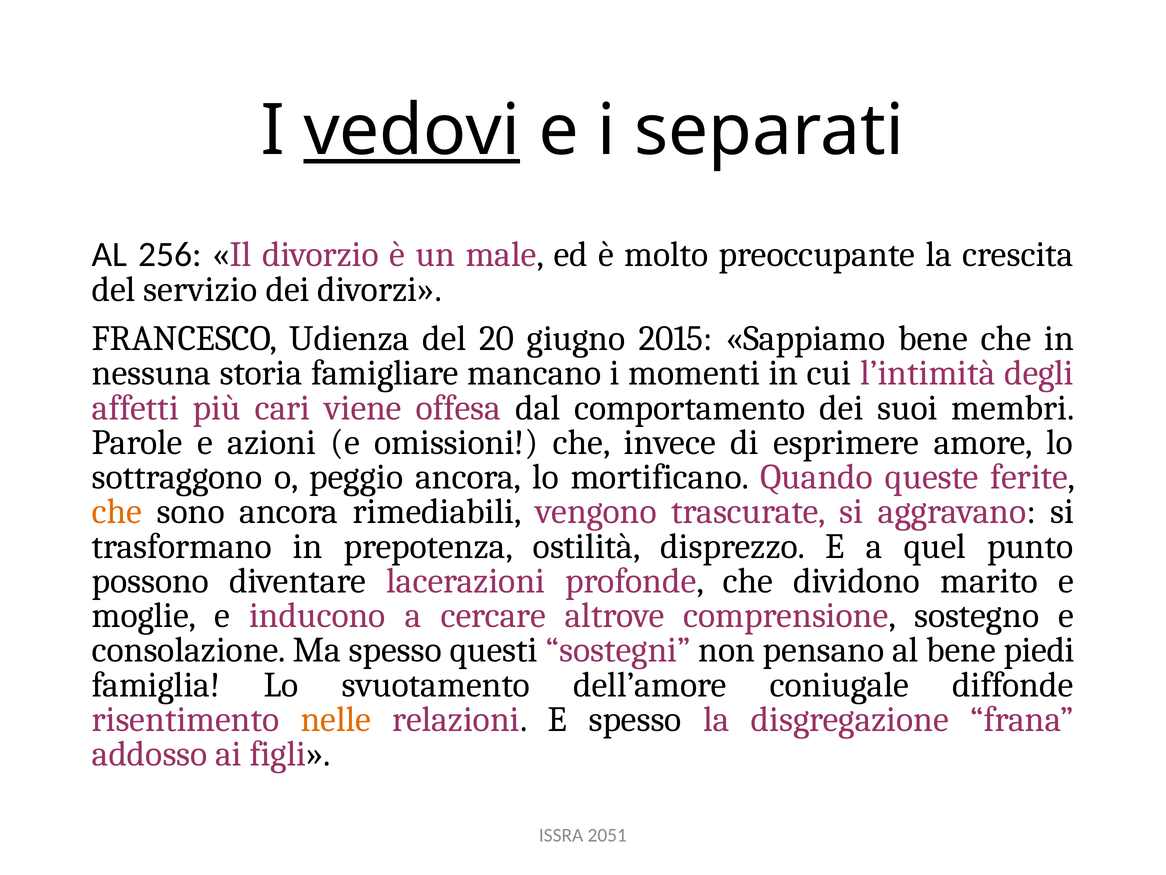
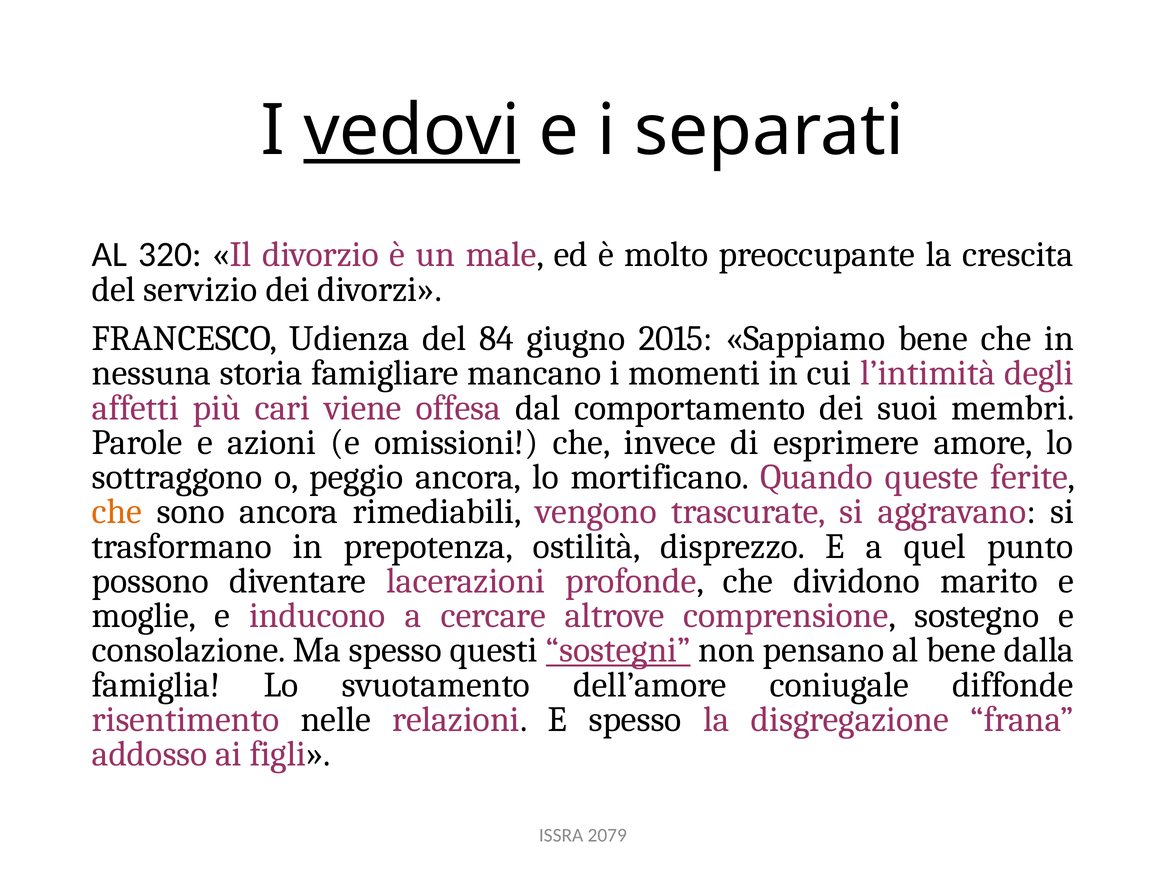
256: 256 -> 320 (170, 255)
20: 20 -> 84 (497, 338)
sostegni underline: none -> present (618, 650)
piedi: piedi -> dalla (1039, 650)
nelle colour: orange -> black (336, 719)
2051: 2051 -> 2079 (607, 835)
